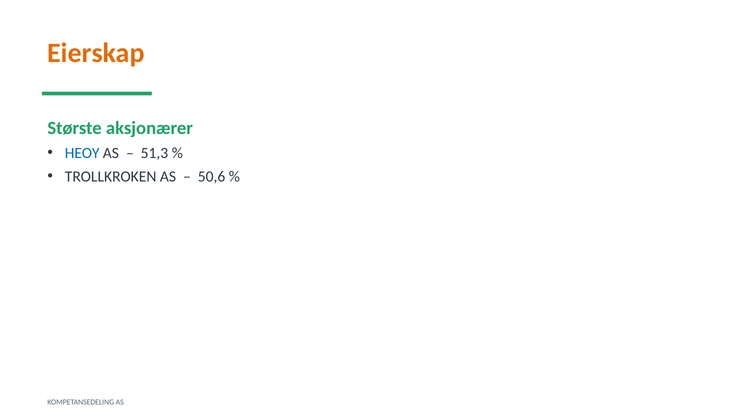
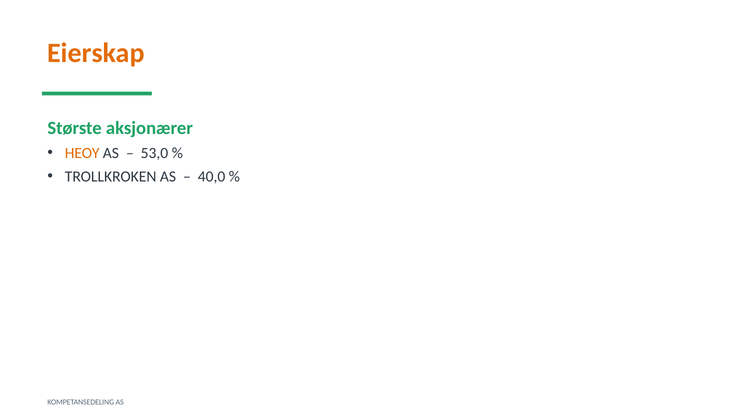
HEOY colour: blue -> orange (82, 153)
51,3: 51,3 -> 53,0 (154, 153)
50,6: 50,6 -> 40,0 (212, 176)
